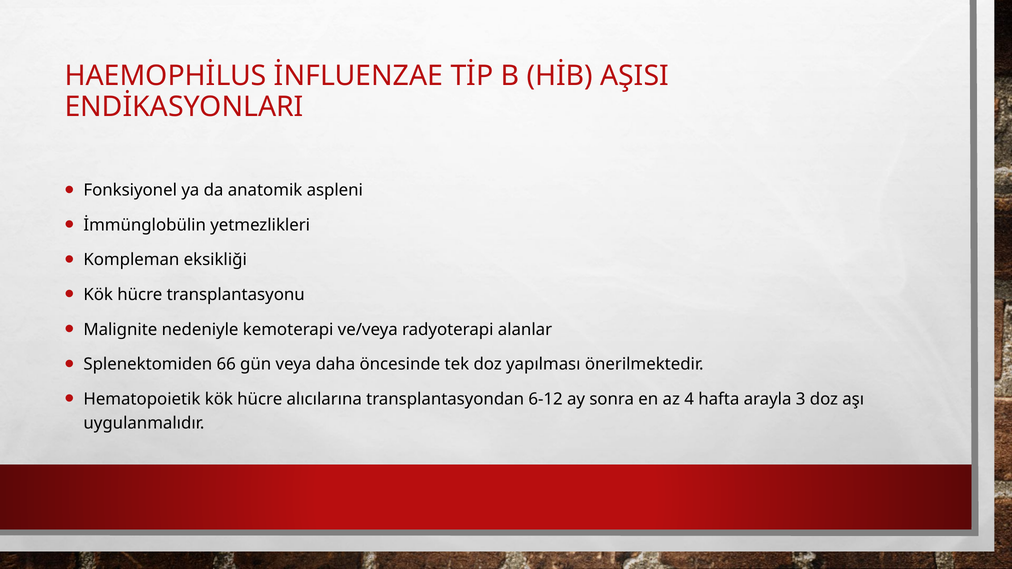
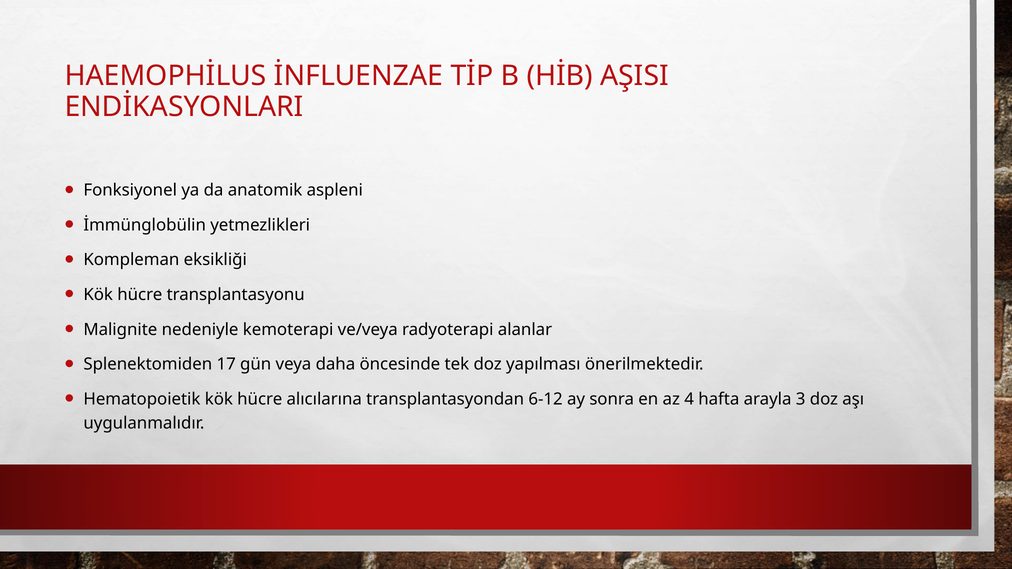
66: 66 -> 17 (226, 364)
